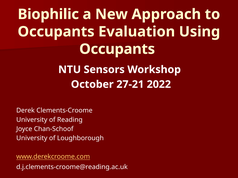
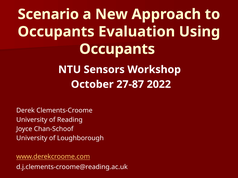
Biophilic: Biophilic -> Scenario (48, 14)
27-21: 27-21 -> 27-87 (130, 85)
